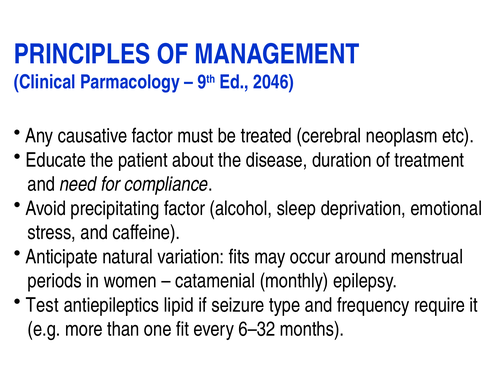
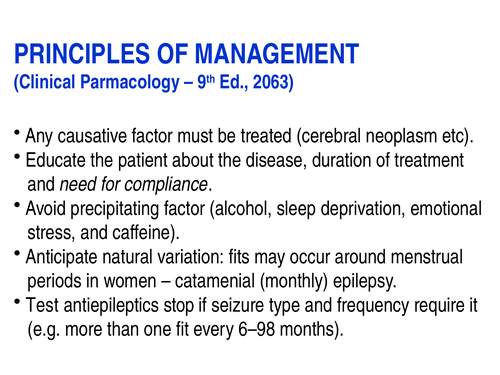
2046: 2046 -> 2063 (274, 82)
lipid: lipid -> stop (179, 305)
6–32: 6–32 -> 6–98 (257, 329)
